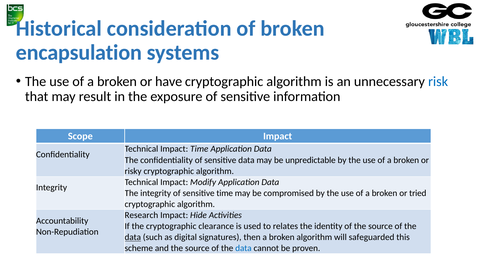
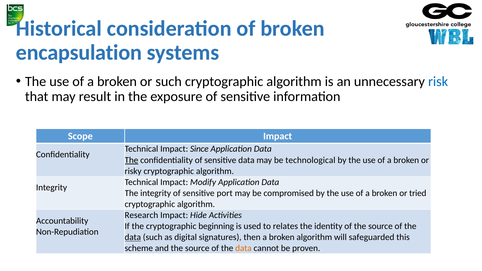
or have: have -> such (169, 81)
Impact Time: Time -> Since (199, 149)
The underline: none -> present (131, 160)
unpredictable: unpredictable -> technological (310, 160)
sensitive time: time -> port (225, 193)
clearance: clearance -> beginning (216, 226)
data colour: blue -> orange (243, 248)
